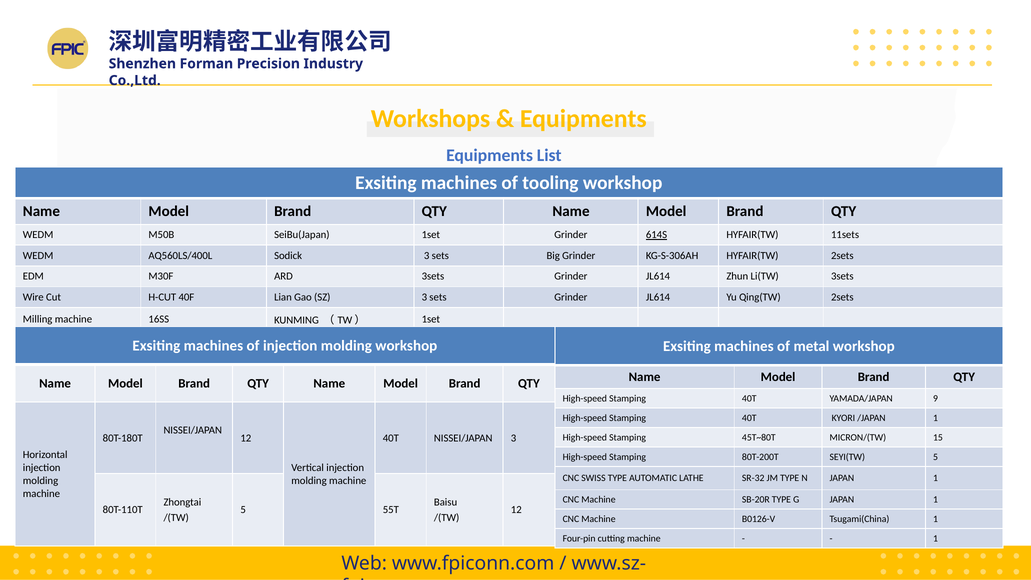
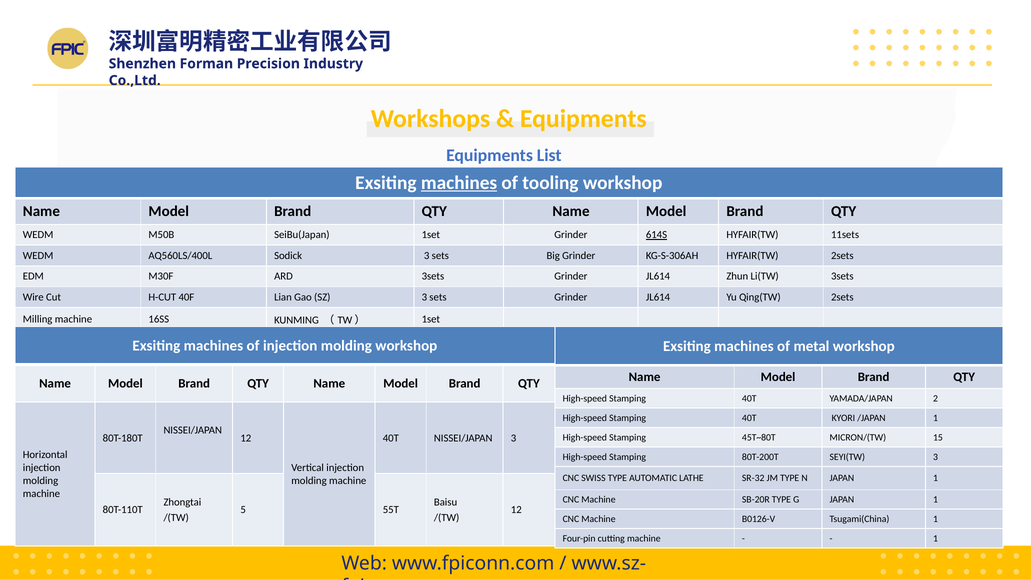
machines underline: none -> present (459, 183)
9: 9 -> 2 (936, 398)
SEYI(TW 5: 5 -> 3 (936, 457)
